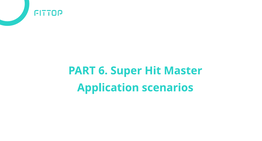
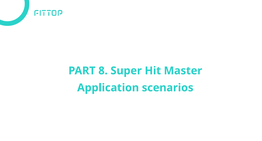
6: 6 -> 8 (103, 71)
